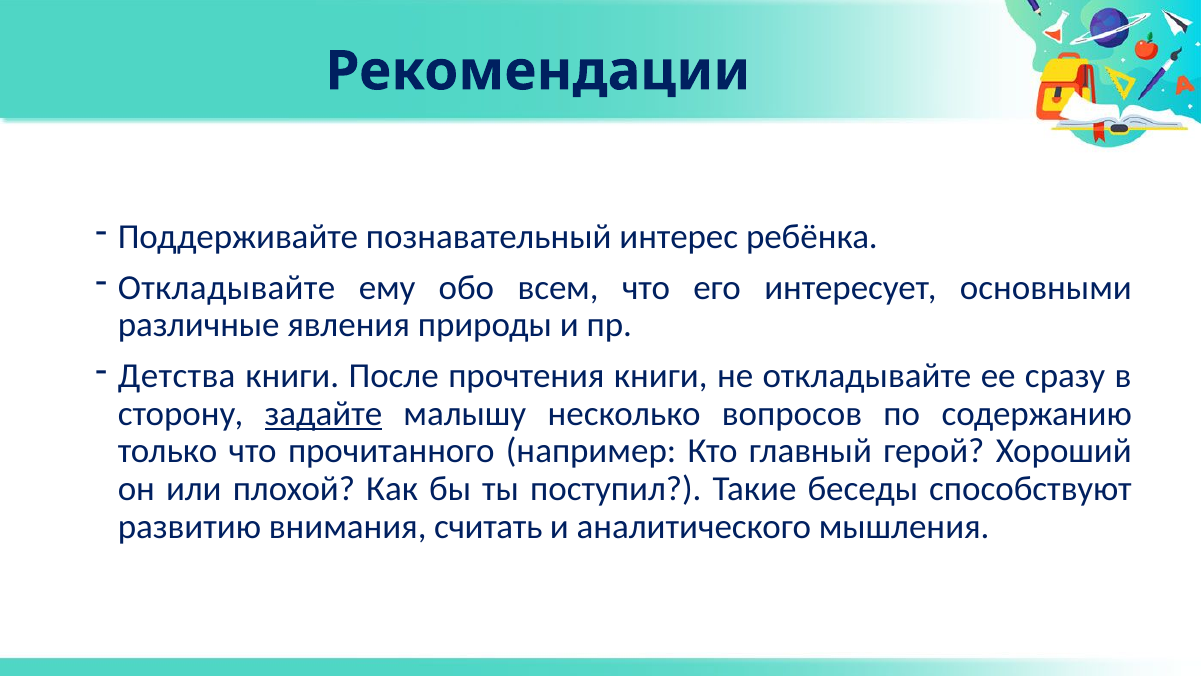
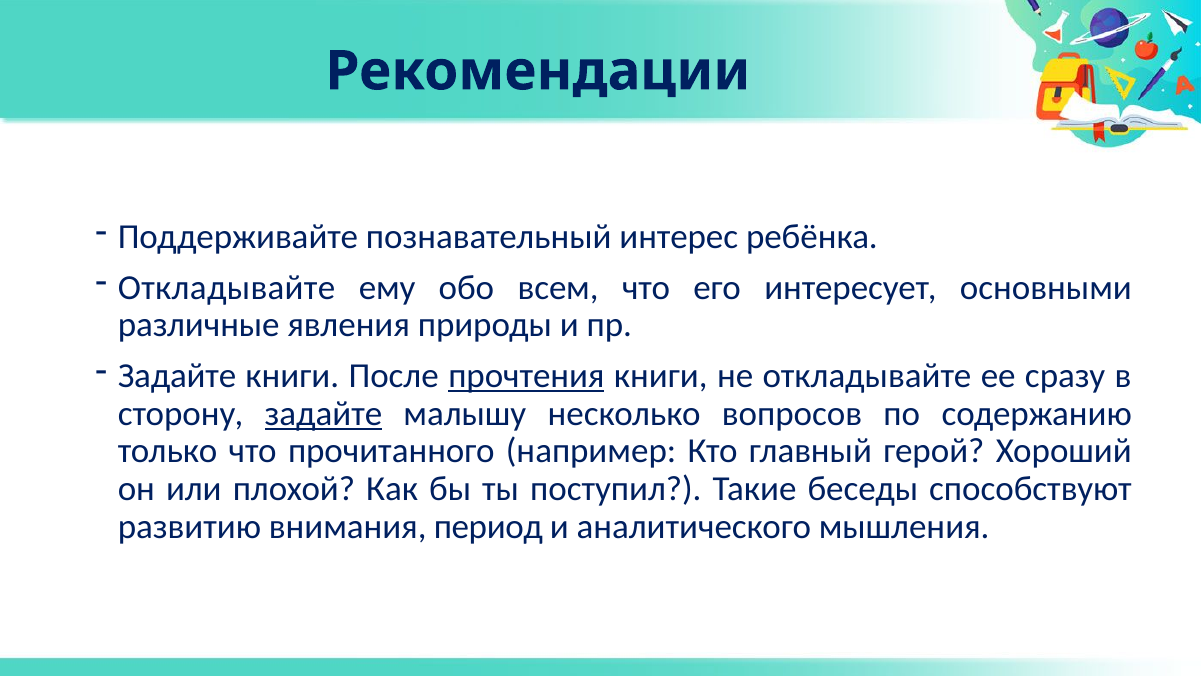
Детства: Детства -> Задайте (177, 375)
прочтения underline: none -> present (526, 375)
считать: считать -> период (488, 527)
